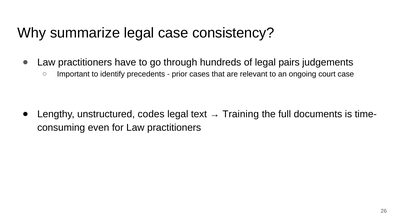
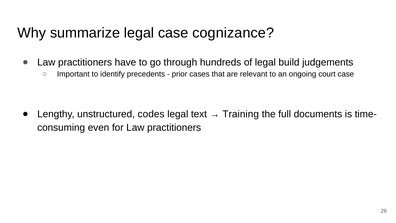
consistency: consistency -> cognizance (233, 33)
pairs: pairs -> build (289, 62)
